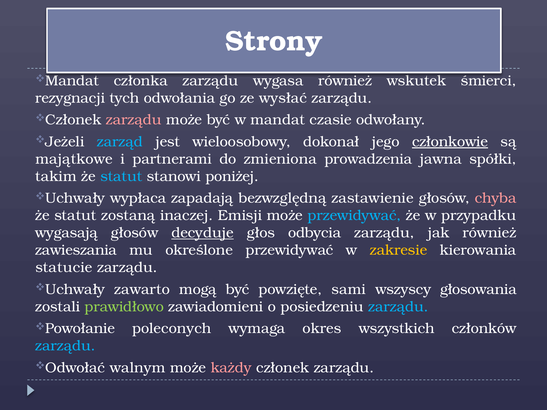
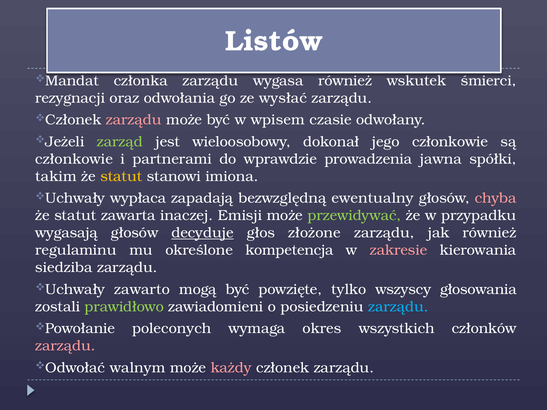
Strony: Strony -> Listów (274, 41)
tych: tych -> oraz (124, 98)
mandat: mandat -> wpisem (278, 120)
zarząd colour: light blue -> light green (120, 142)
członkowie underline: present -> none (450, 142)
majątkowe: majątkowe -> członkowie (74, 159)
zmieniona: zmieniona -> wprawdzie (280, 159)
statut colour: light blue -> yellow (121, 176)
poniżej: poniżej -> imiona (232, 176)
zastawienie: zastawienie -> ewentualny (373, 198)
zostaną: zostaną -> zawarta (128, 216)
przewidywać colour: light blue -> light green (354, 216)
odbycia: odbycia -> złożone (314, 233)
zawieszania: zawieszania -> regulaminu (76, 250)
określone przewidywać: przewidywać -> kompetencja (290, 250)
zakresie colour: yellow -> pink (399, 250)
statucie: statucie -> siedziba (64, 268)
sami: sami -> tylko (349, 289)
zarządu colour: light blue -> pink (65, 346)
